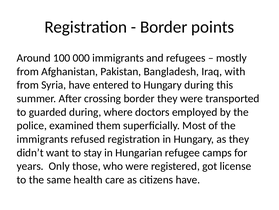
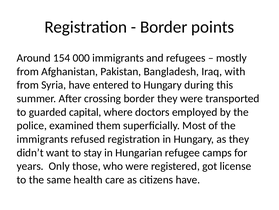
100: 100 -> 154 (62, 58)
guarded during: during -> capital (85, 112)
